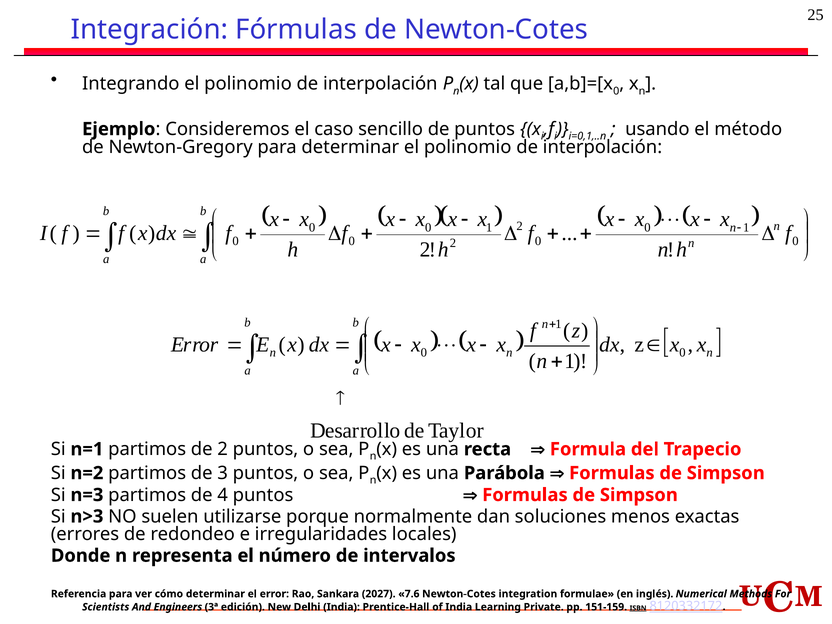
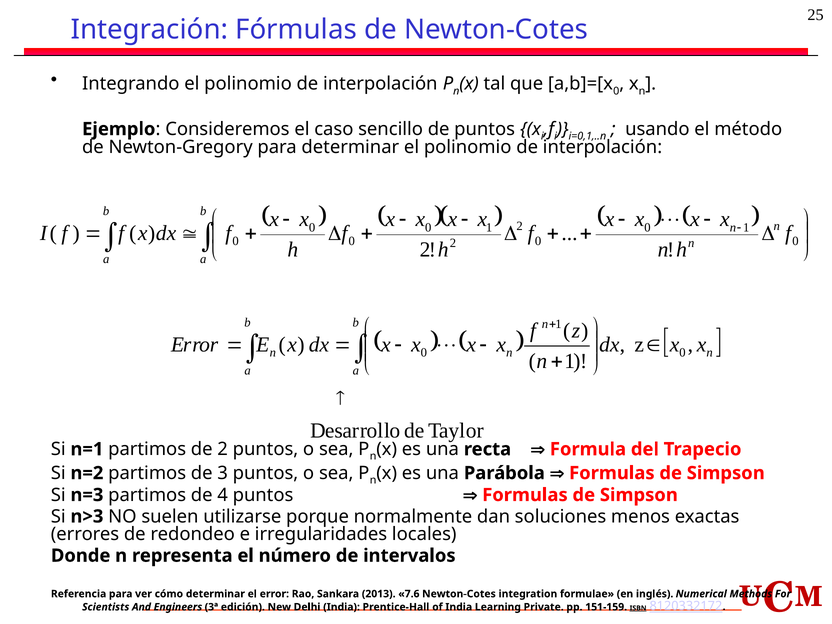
2027: 2027 -> 2013 (379, 594)
